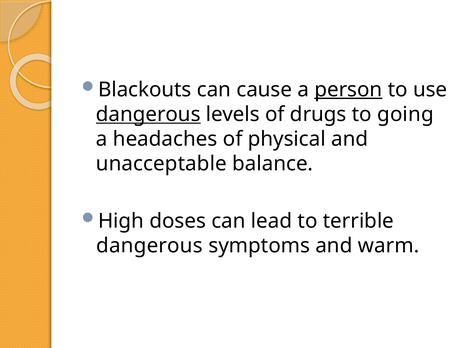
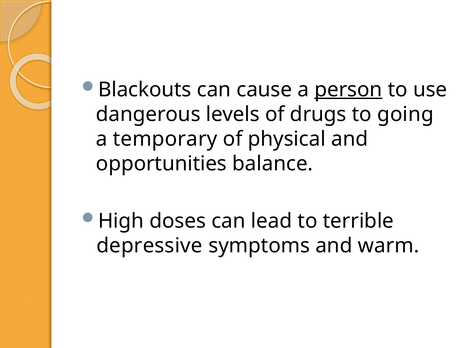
dangerous underline: present -> none (148, 114)
headaches: headaches -> temporary (165, 139)
unacceptable: unacceptable -> opportunities (161, 164)
dangerous: dangerous -> depressive (149, 246)
